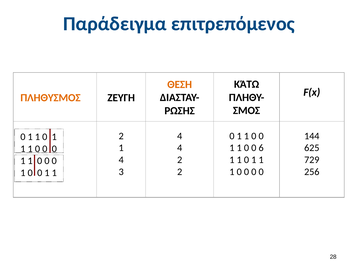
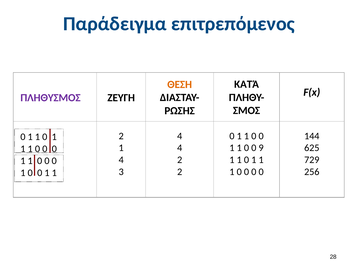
ΚΆΤΩ: ΚΆΤΩ -> ΚΑΤΆ (247, 84)
ΠΛΗΘΥΣΜΟΣ colour: orange -> purple (50, 98)
6: 6 -> 9 (261, 148)
